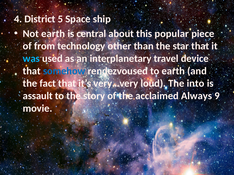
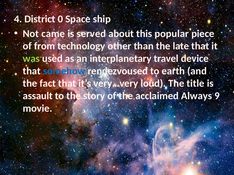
5: 5 -> 0 (60, 19)
Not earth: earth -> came (53, 34)
central: central -> served (91, 34)
star: star -> late (181, 46)
was colour: light blue -> light green (31, 59)
into: into -> title (196, 84)
